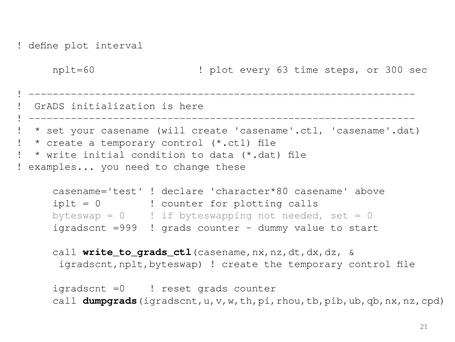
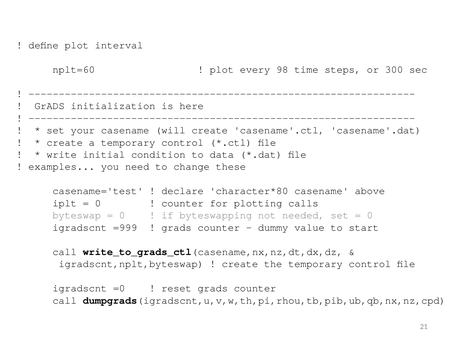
63: 63 -> 98 (282, 69)
